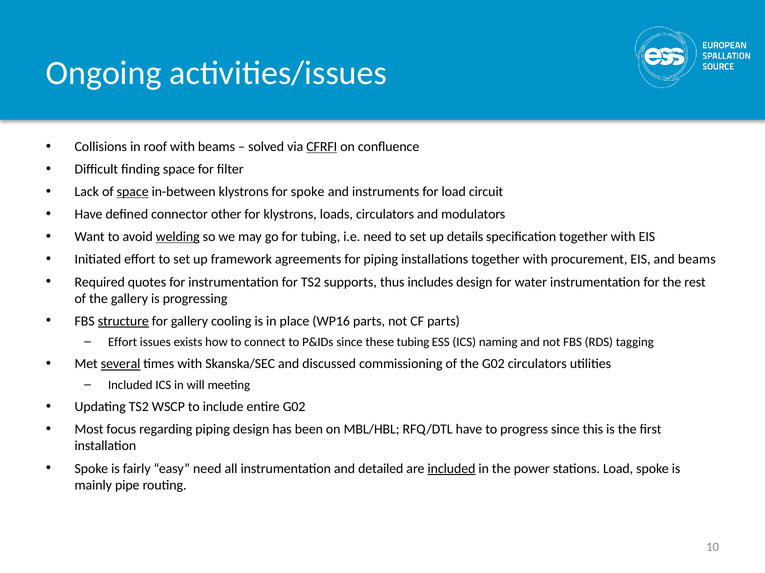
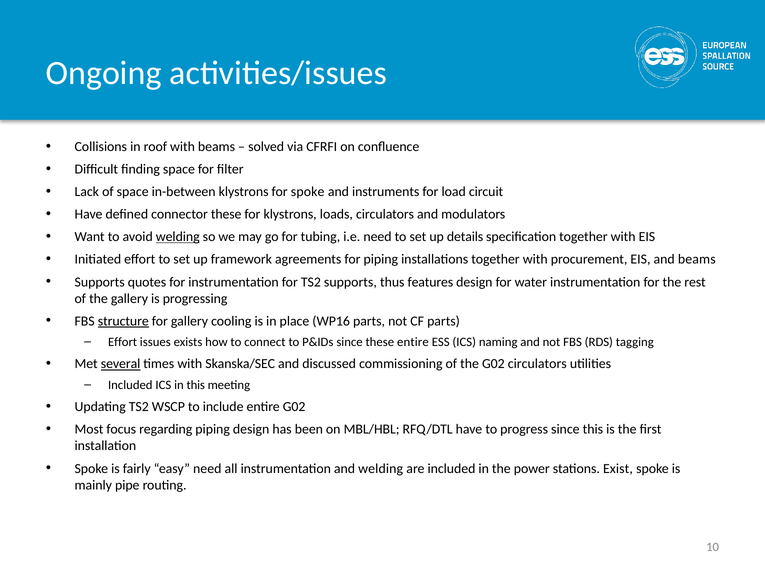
CFRFI underline: present -> none (322, 147)
space underline: present -> none (133, 192)
connector other: other -> these (226, 215)
Required: Required -> Supports (100, 282)
includes: includes -> features (430, 282)
these tubing: tubing -> entire (413, 342)
in will: will -> this (196, 385)
and detailed: detailed -> welding (381, 469)
included underline: present -> none (451, 469)
stations Load: Load -> Exist (618, 469)
